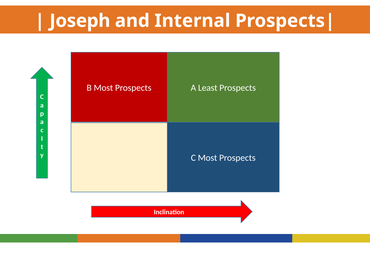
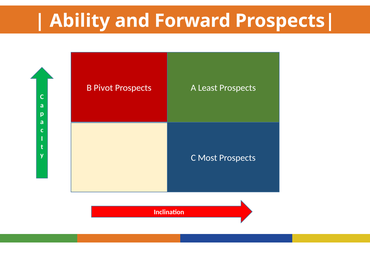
Joseph: Joseph -> Ability (80, 21)
Internal: Internal -> Forward (192, 21)
B Most: Most -> Pivot (103, 88)
